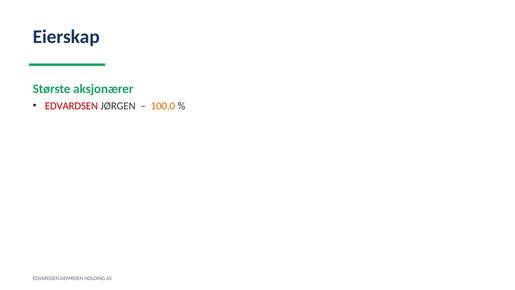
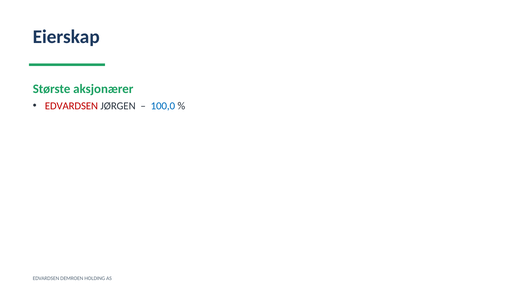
100,0 colour: orange -> blue (163, 106)
